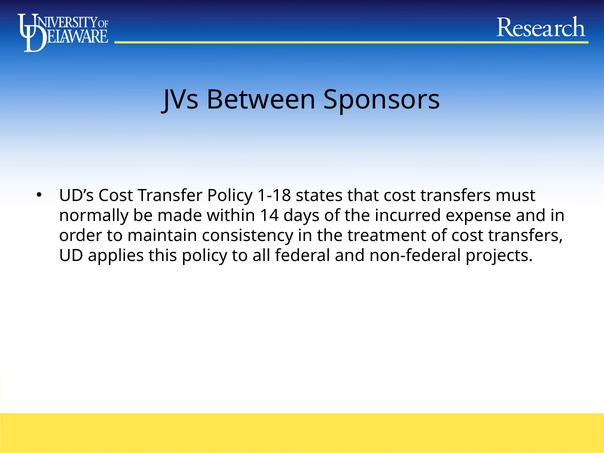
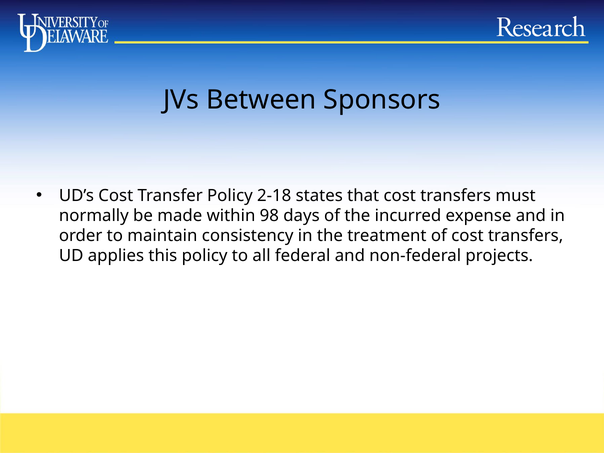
1-18: 1-18 -> 2-18 (274, 195)
14: 14 -> 98 (269, 216)
